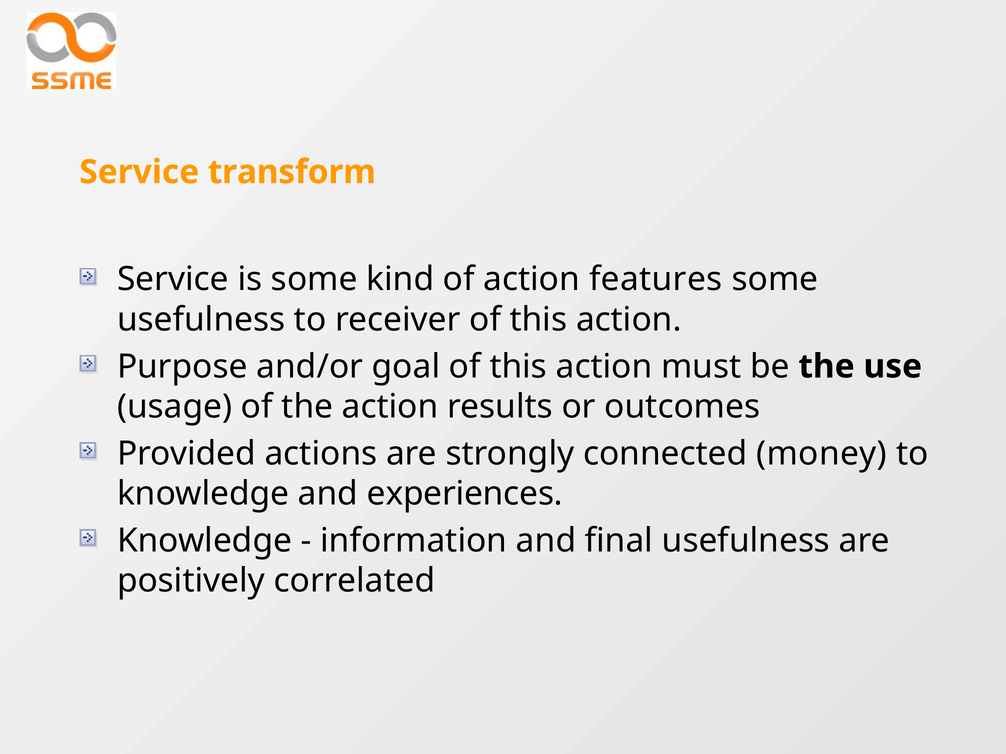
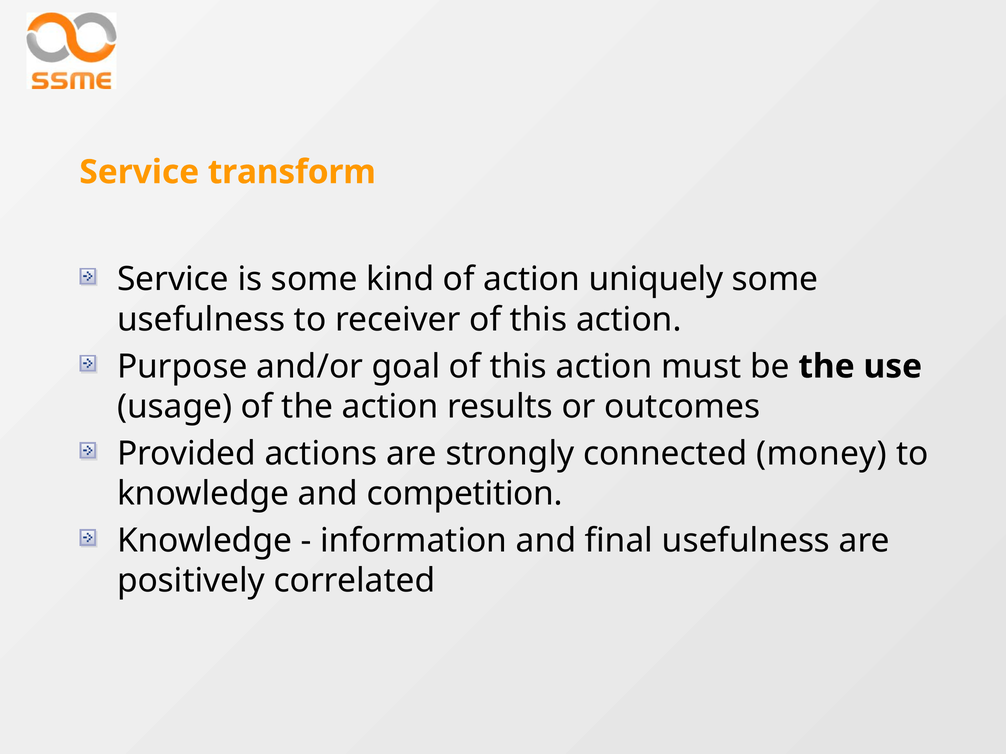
features: features -> uniquely (656, 280)
experiences: experiences -> competition (465, 494)
